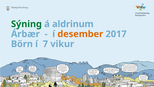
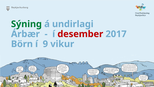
aldrinum: aldrinum -> undirlagi (73, 24)
desember colour: orange -> red (80, 34)
7: 7 -> 9 (45, 44)
